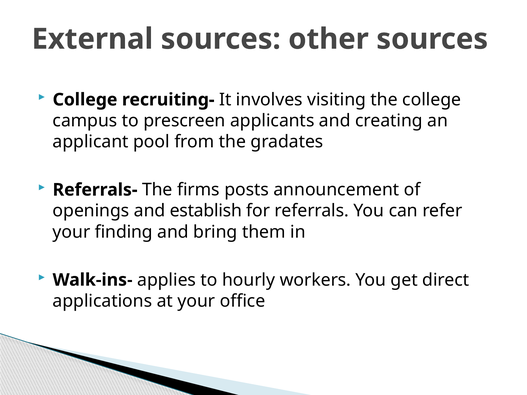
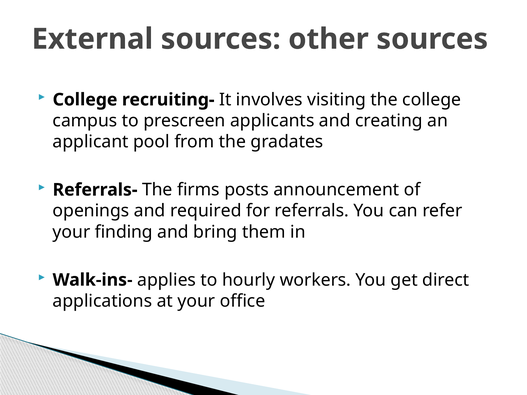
establish: establish -> required (206, 211)
